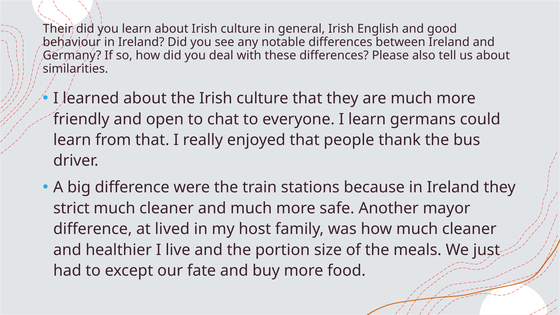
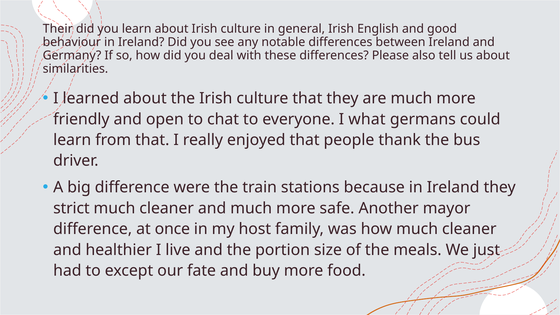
I learn: learn -> what (367, 119)
lived: lived -> once (172, 229)
